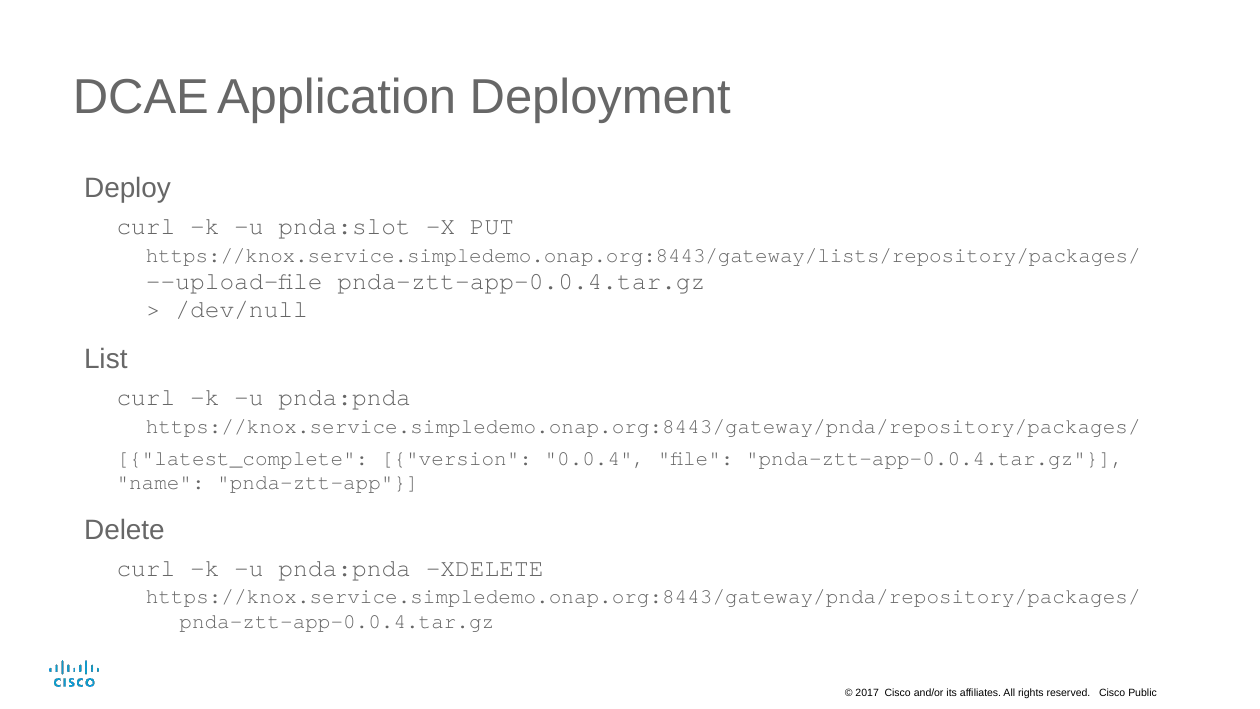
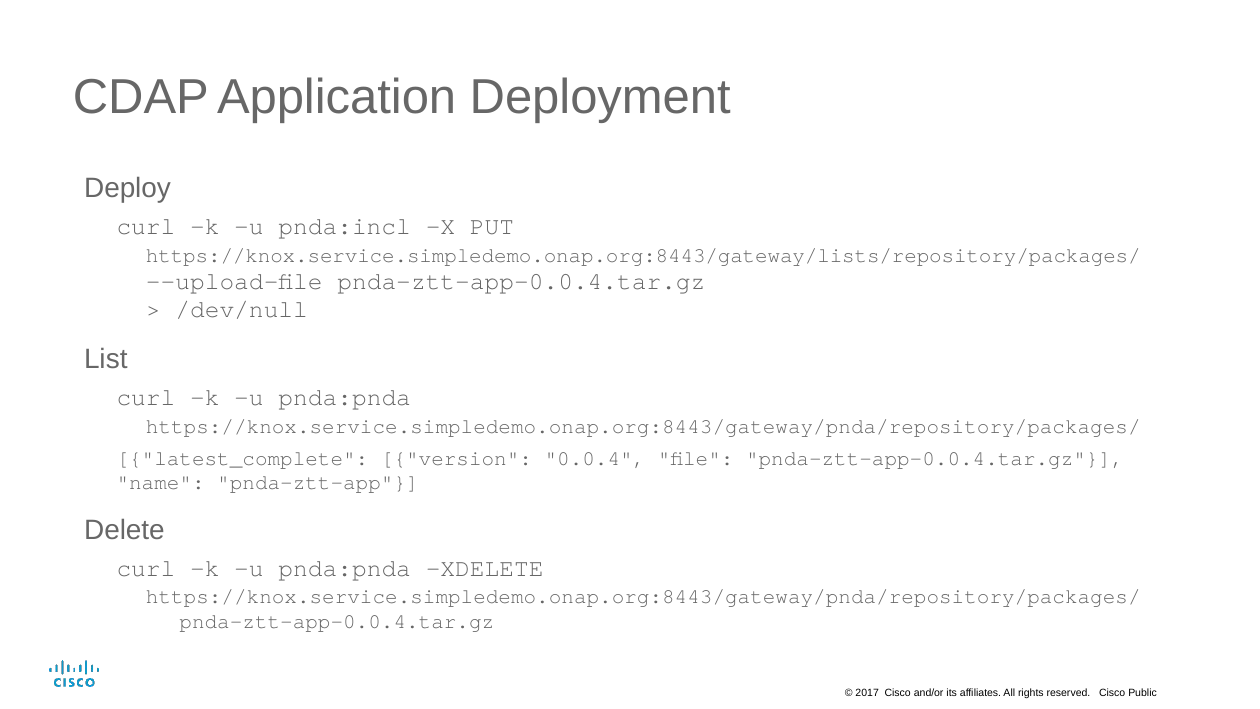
DCAE: DCAE -> CDAP (141, 97)
pnda:slot: pnda:slot -> pnda:incl (345, 226)
